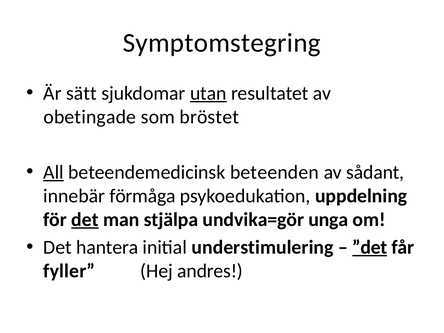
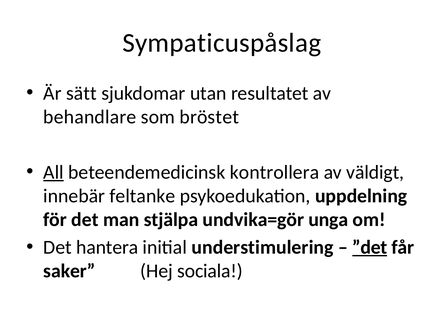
Symptomstegring: Symptomstegring -> Sympaticuspåslag (222, 43)
utan underline: present -> none (208, 93)
obetingade: obetingade -> behandlare (90, 117)
beteenden: beteenden -> kontrollera (275, 172)
sådant: sådant -> väldigt (375, 172)
förmåga: förmåga -> feltanke (142, 196)
det underline: present -> none (85, 220)
fyller: fyller -> saker (69, 271)
andres: andres -> sociala (210, 271)
